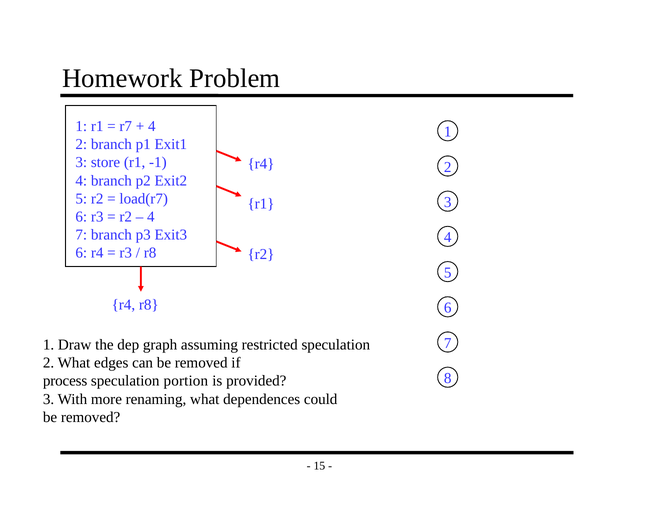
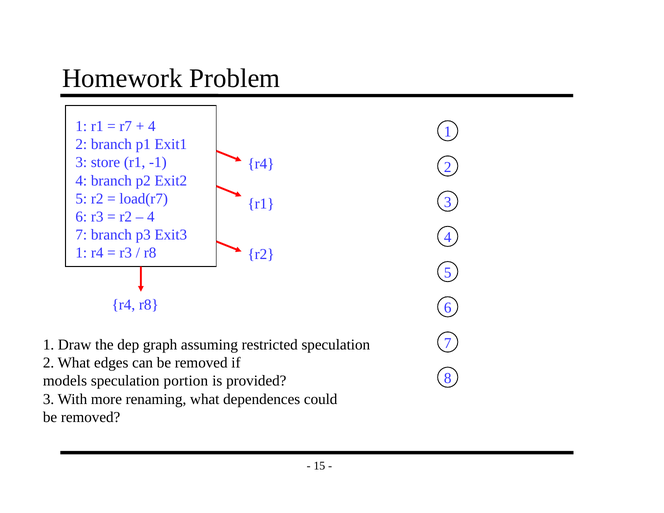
6: 6 -> 1 (81, 253)
process: process -> models (65, 381)
